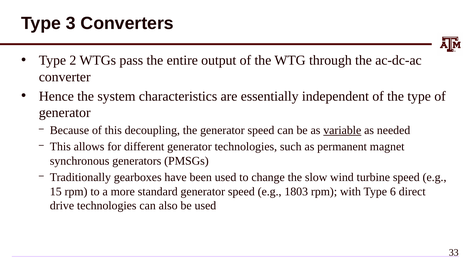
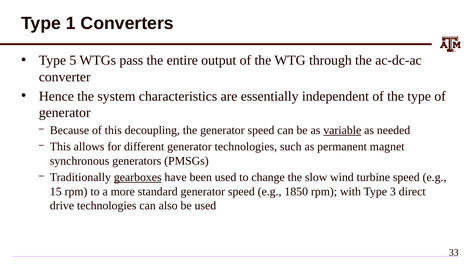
3: 3 -> 1 (71, 23)
2: 2 -> 5 (73, 60)
gearboxes underline: none -> present (138, 177)
1803: 1803 -> 1850 (296, 191)
6: 6 -> 3 (393, 191)
